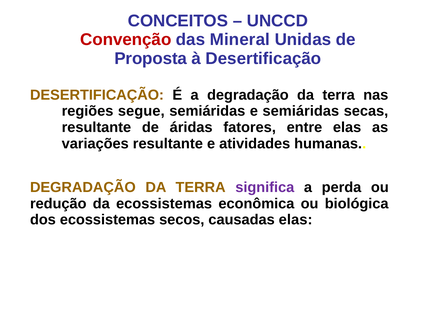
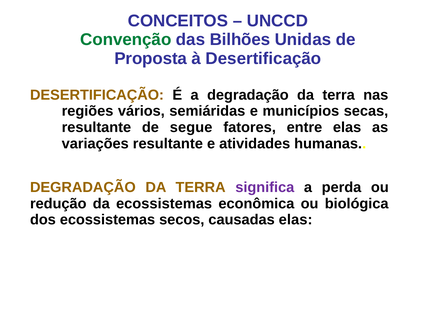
Convenção colour: red -> green (126, 40)
Mineral: Mineral -> Bilhões (240, 40)
segue: segue -> vários (141, 111)
e semiáridas: semiáridas -> municípios (301, 111)
áridas: áridas -> segue (191, 127)
